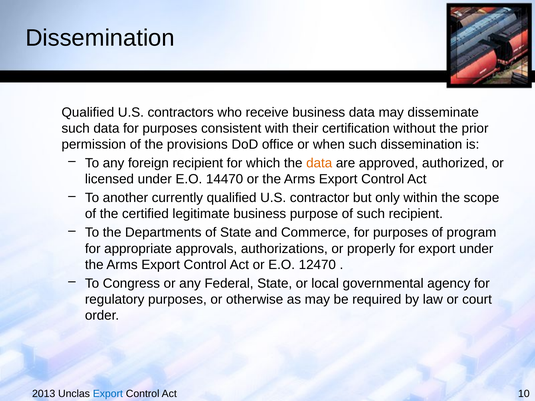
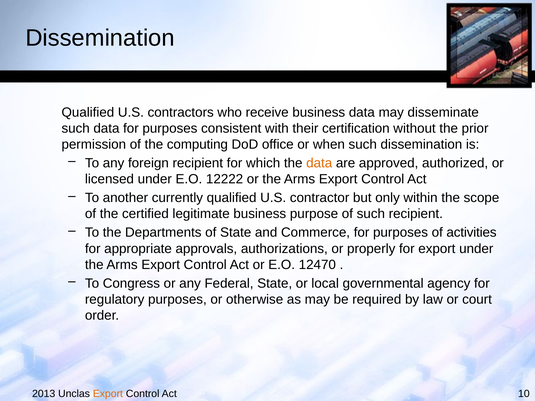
provisions: provisions -> computing (197, 144)
14470: 14470 -> 12222 (225, 179)
program: program -> activities (472, 233)
Export colour: blue -> orange (108, 394)
